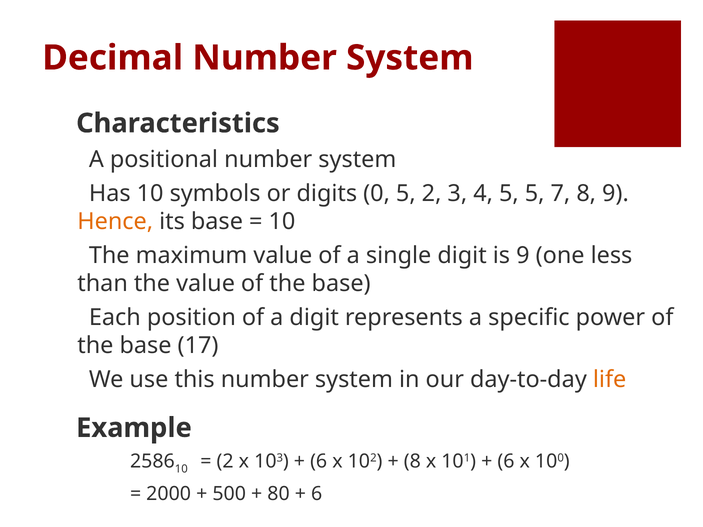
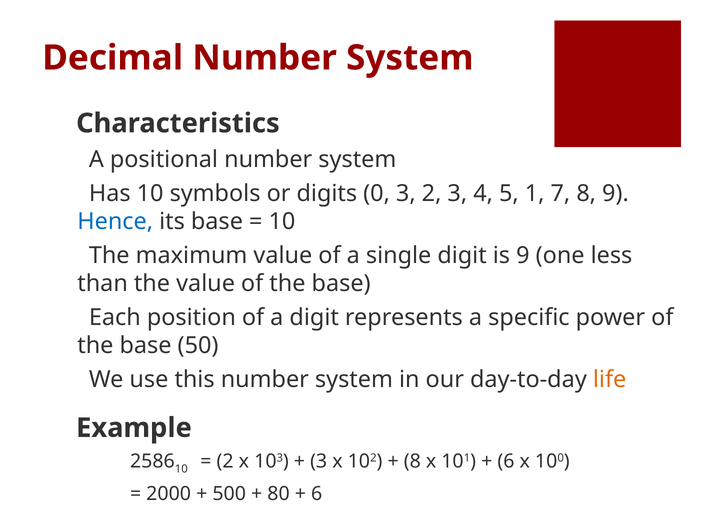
0 5: 5 -> 3 (406, 193)
5 5: 5 -> 1 (535, 193)
Hence colour: orange -> blue (115, 222)
17: 17 -> 50 (198, 346)
6: 6 -> 3 (319, 462)
